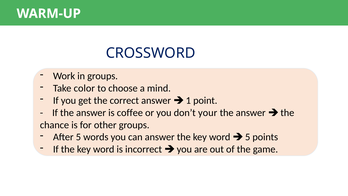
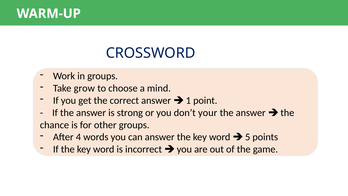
color: color -> grow (84, 88)
coffee: coffee -> strong (130, 113)
After 5: 5 -> 4 (78, 137)
